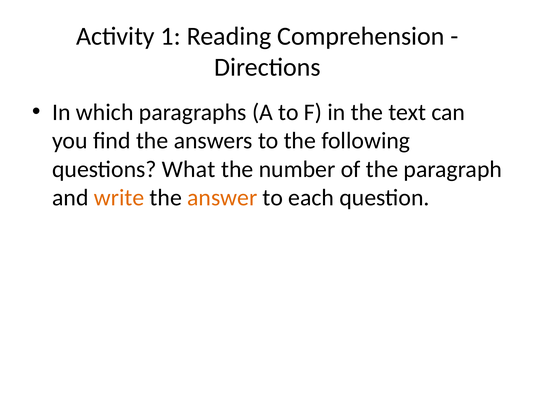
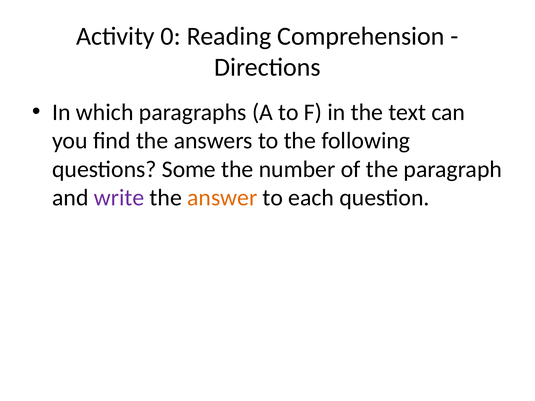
1: 1 -> 0 (171, 36)
What: What -> Some (189, 169)
write colour: orange -> purple (119, 198)
